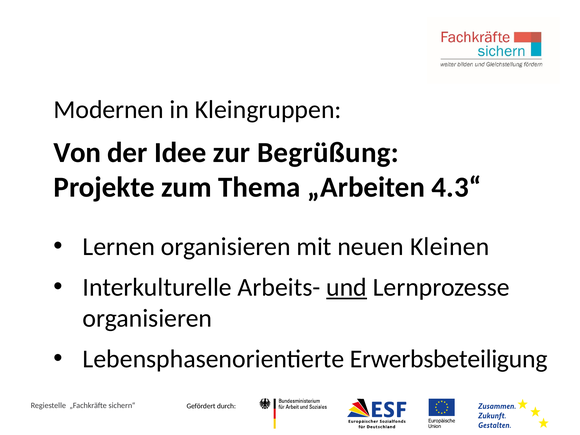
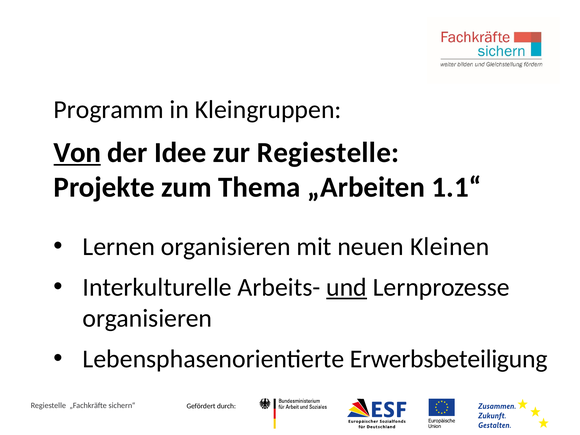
Modernen: Modernen -> Programm (109, 110)
Von underline: none -> present (77, 152)
zur Begrüßung: Begrüßung -> Regiestelle (328, 152)
4.3“: 4.3“ -> 1.1“ (456, 187)
